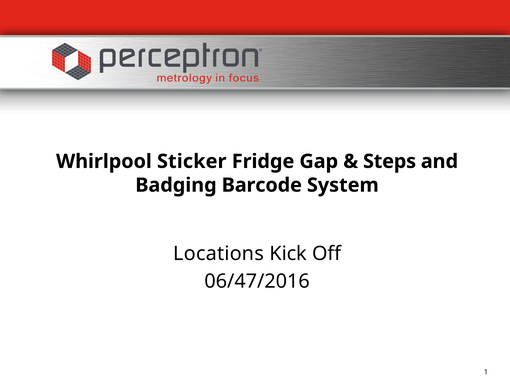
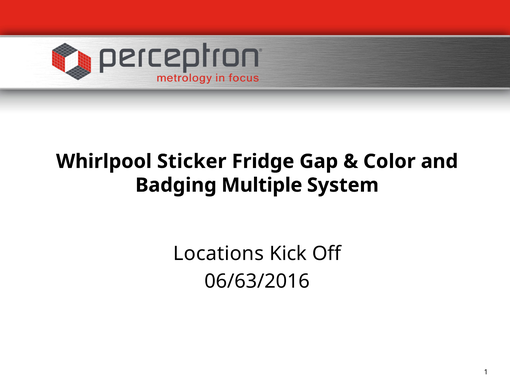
Steps: Steps -> Color (389, 162)
Barcode: Barcode -> Multiple (262, 185)
06/47/2016: 06/47/2016 -> 06/63/2016 (257, 282)
